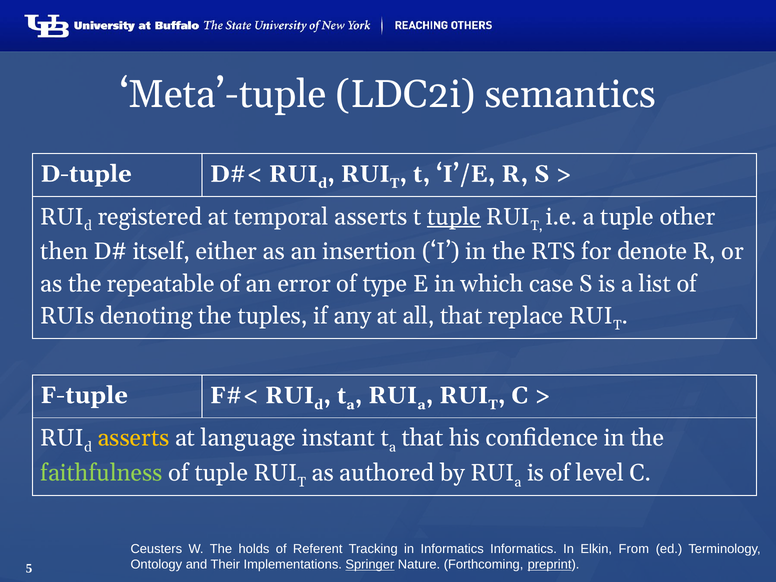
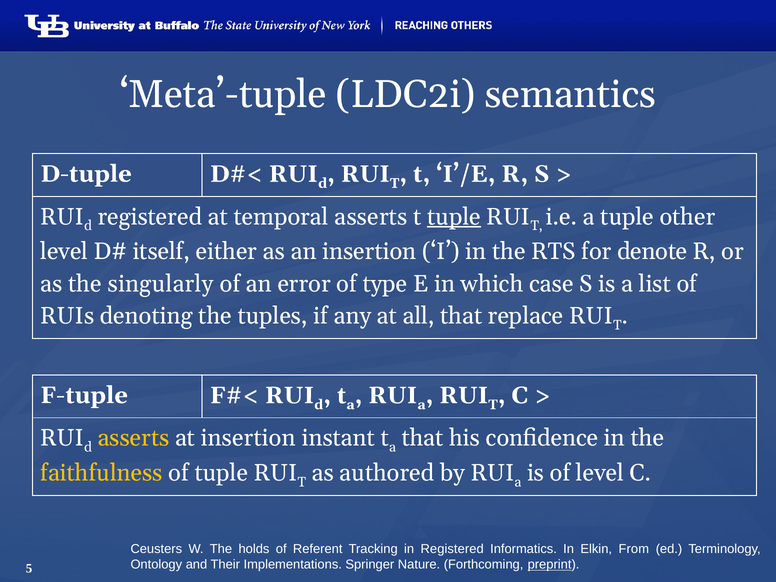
then: then -> level (64, 251)
repeatable: repeatable -> singularly (161, 284)
at language: language -> insertion (248, 438)
faithfulness colour: light green -> yellow (102, 473)
in Informatics: Informatics -> Registered (452, 549)
Springer underline: present -> none (370, 565)
